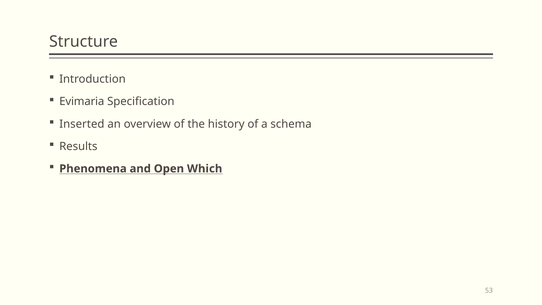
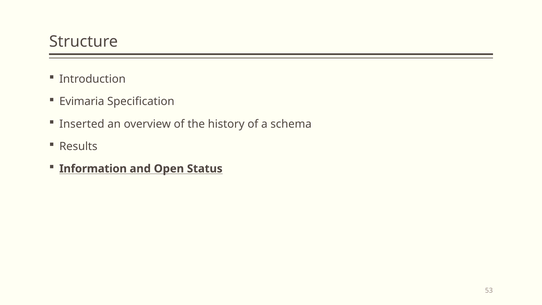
Phenomena: Phenomena -> Information (93, 169)
Which: Which -> Status (205, 169)
